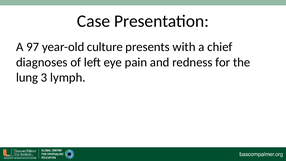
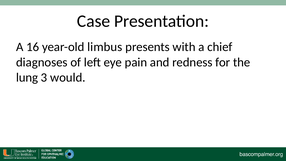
97: 97 -> 16 (33, 47)
culture: culture -> limbus (105, 47)
lymph: lymph -> would (68, 77)
